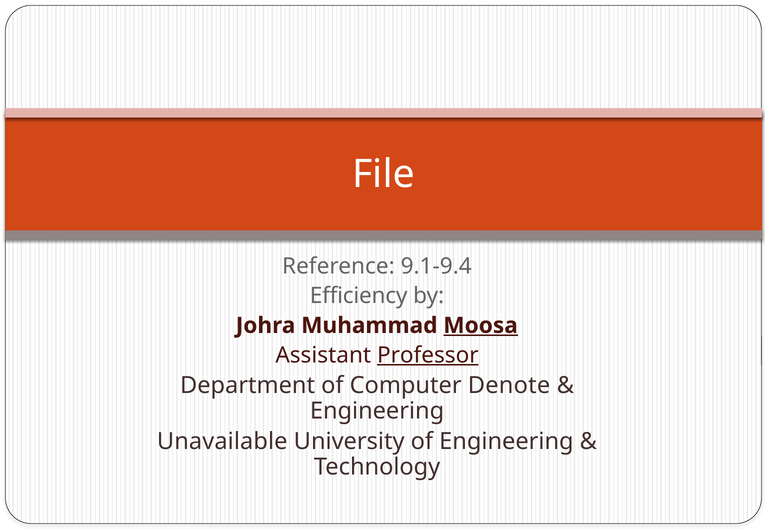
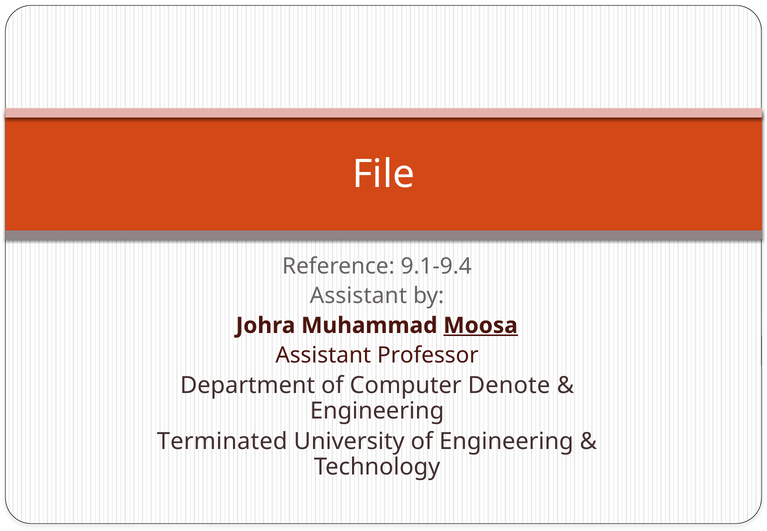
Efficiency: Efficiency -> Assistant (358, 296)
Professor underline: present -> none (428, 355)
Unavailable: Unavailable -> Terminated (222, 441)
